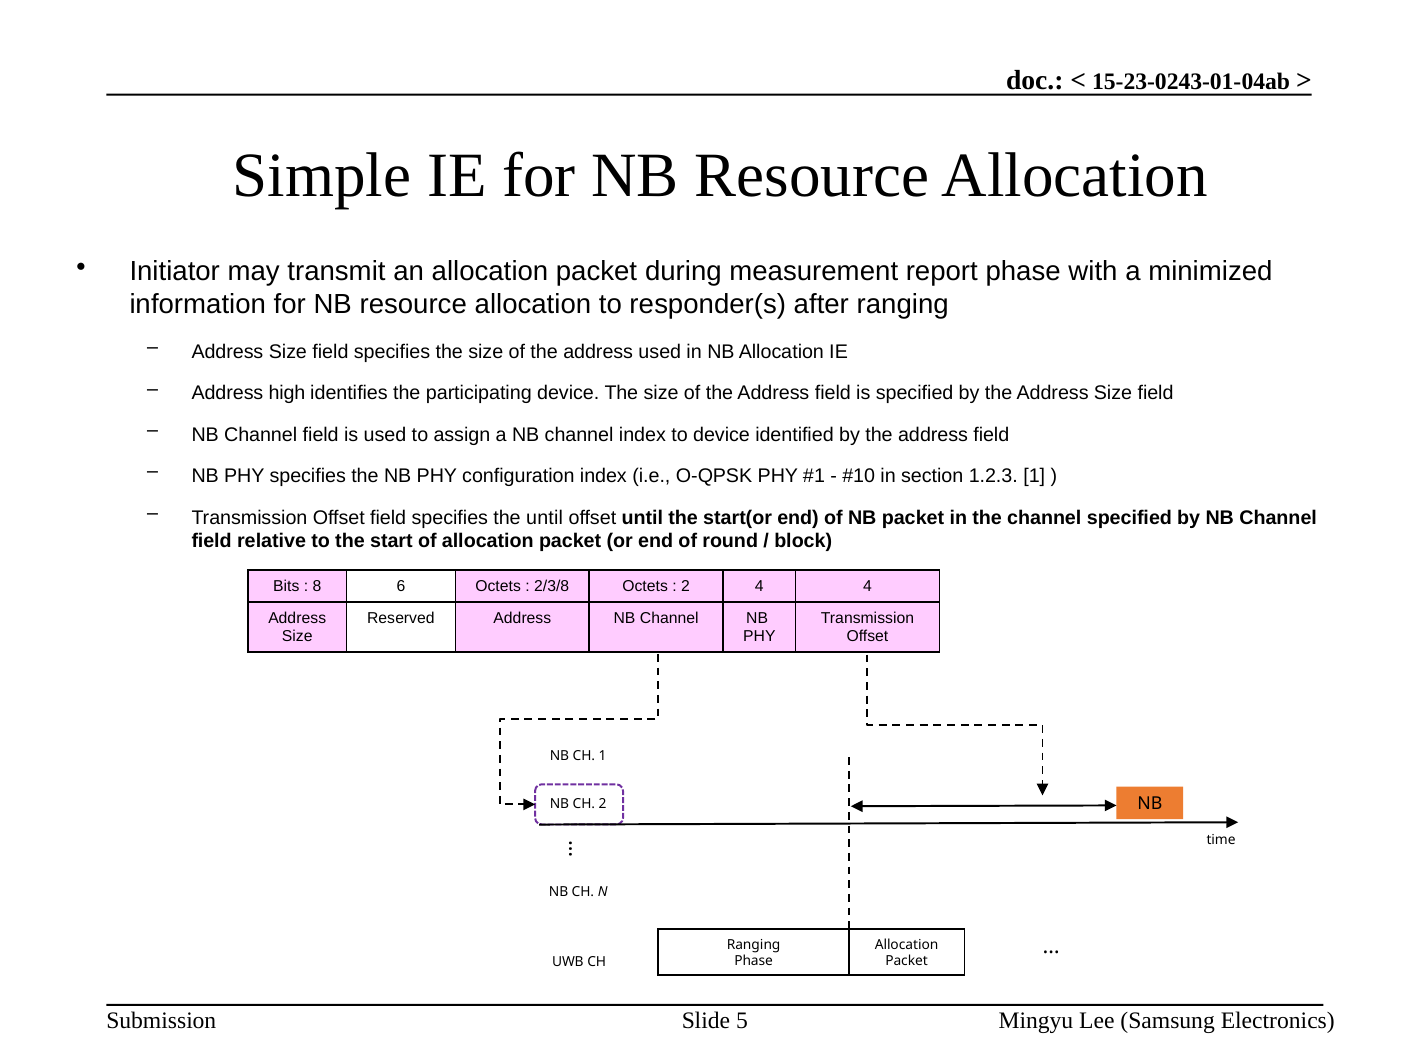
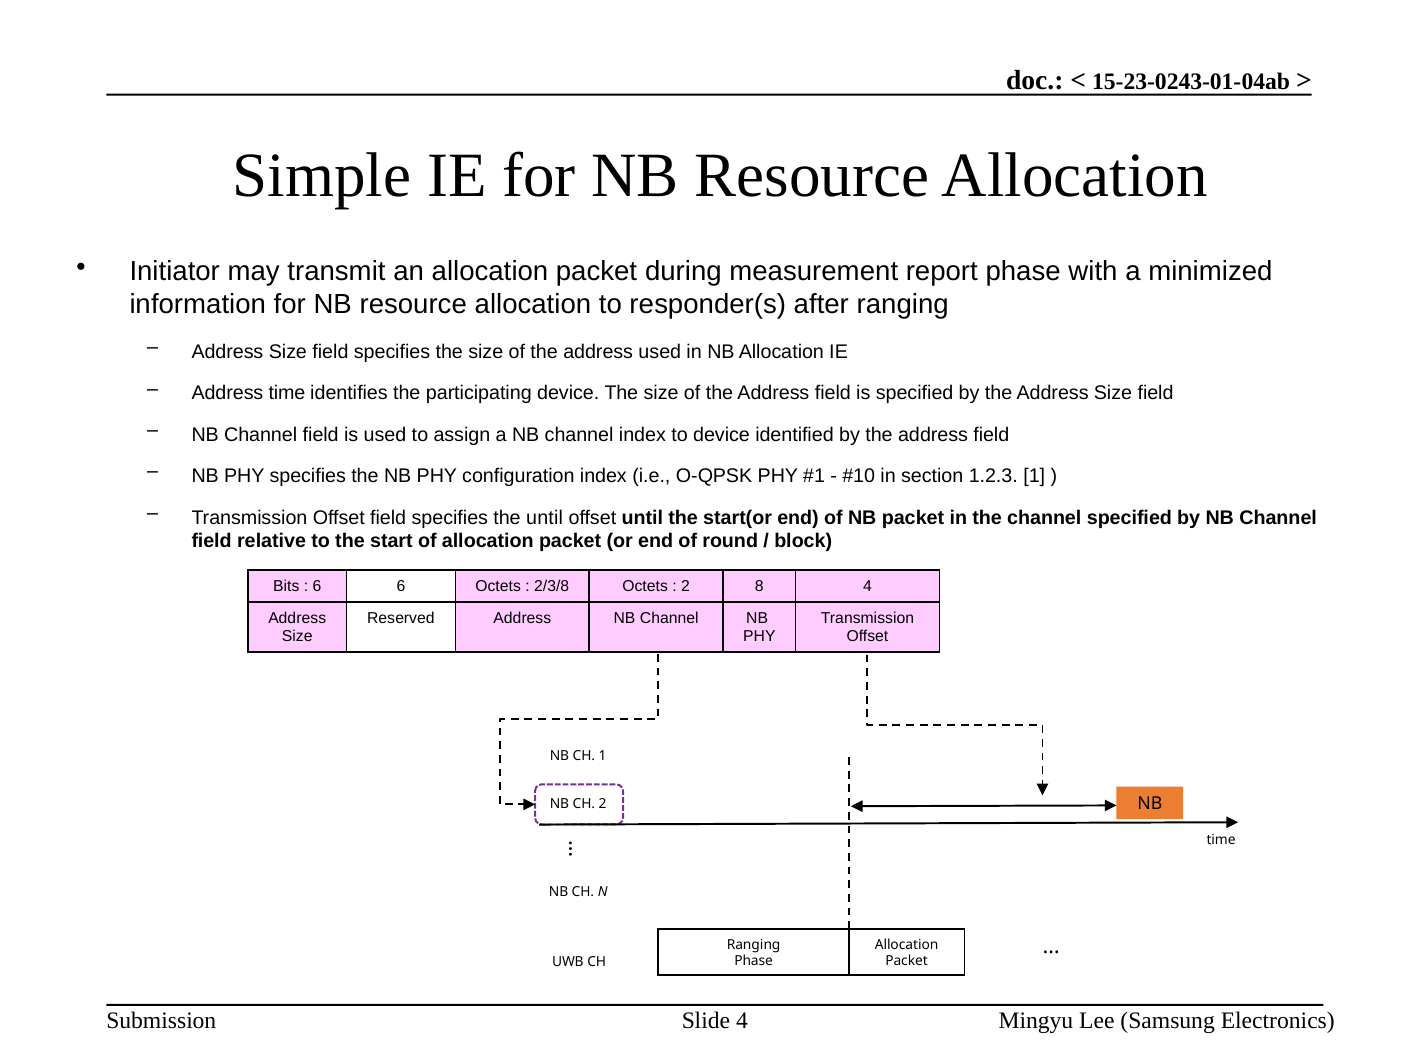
Address high: high -> time (287, 393)
8: 8 -> 6 (317, 586)
2 4: 4 -> 8 (759, 586)
Slide 5: 5 -> 4 (742, 1020)
